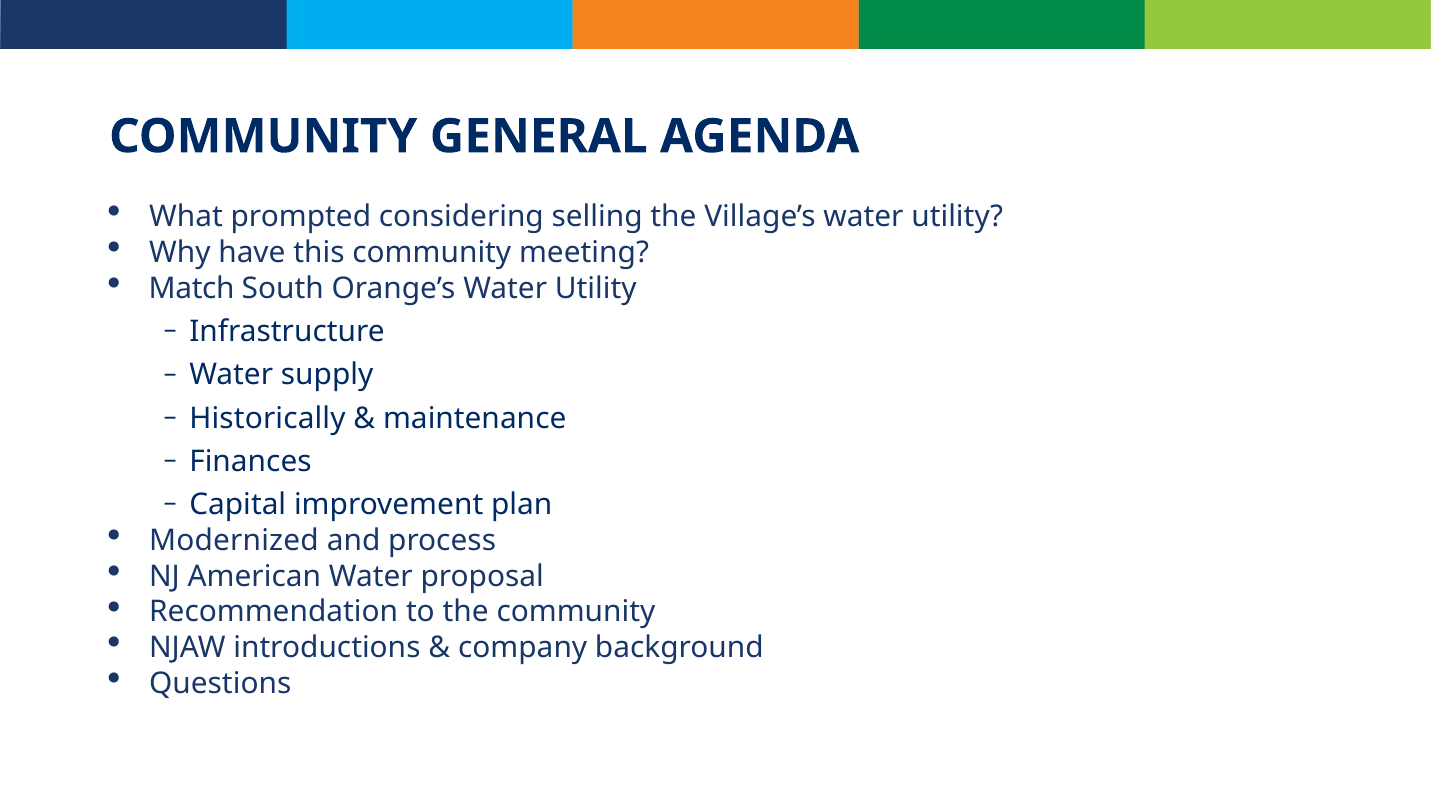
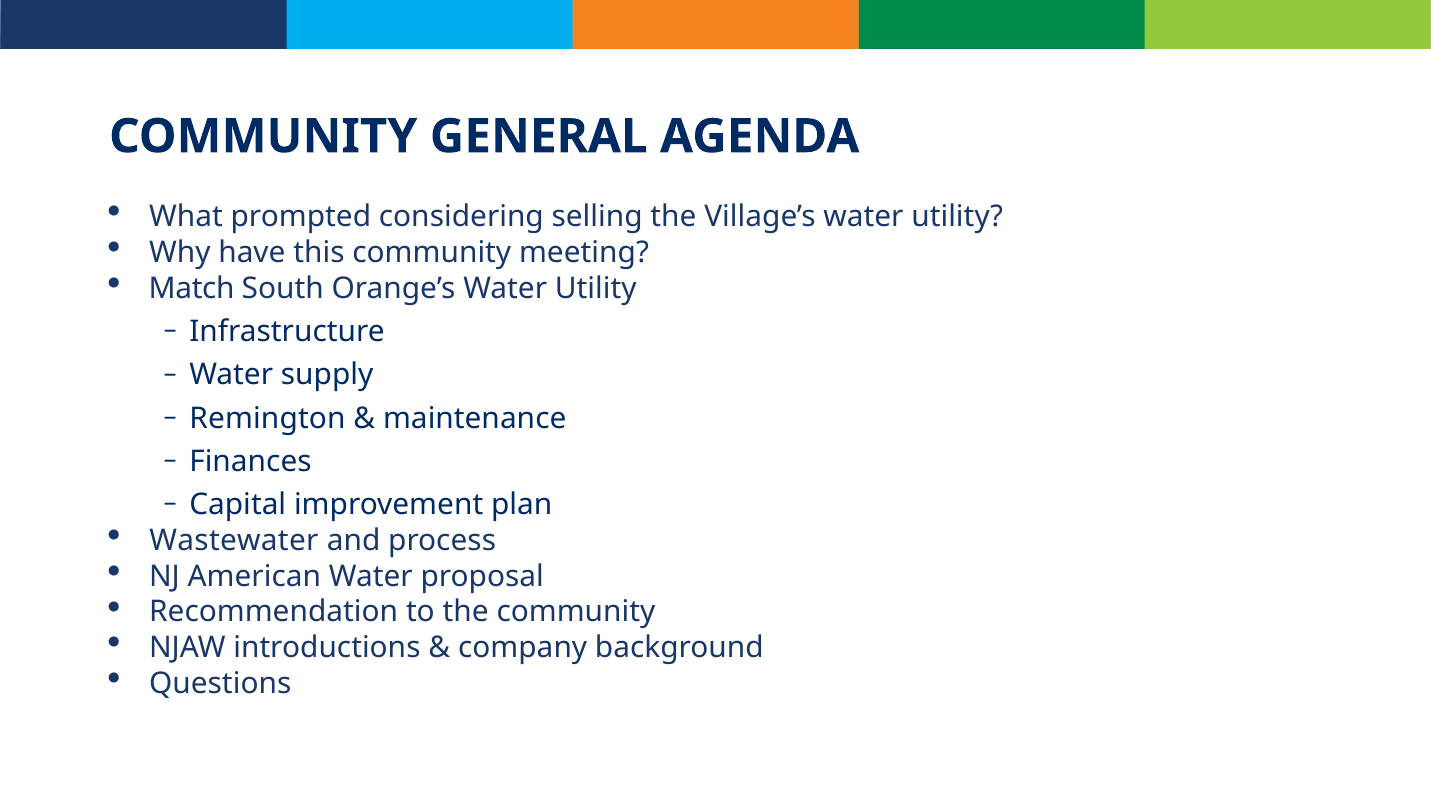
Historically: Historically -> Remington (267, 418)
Modernized: Modernized -> Wastewater (234, 540)
